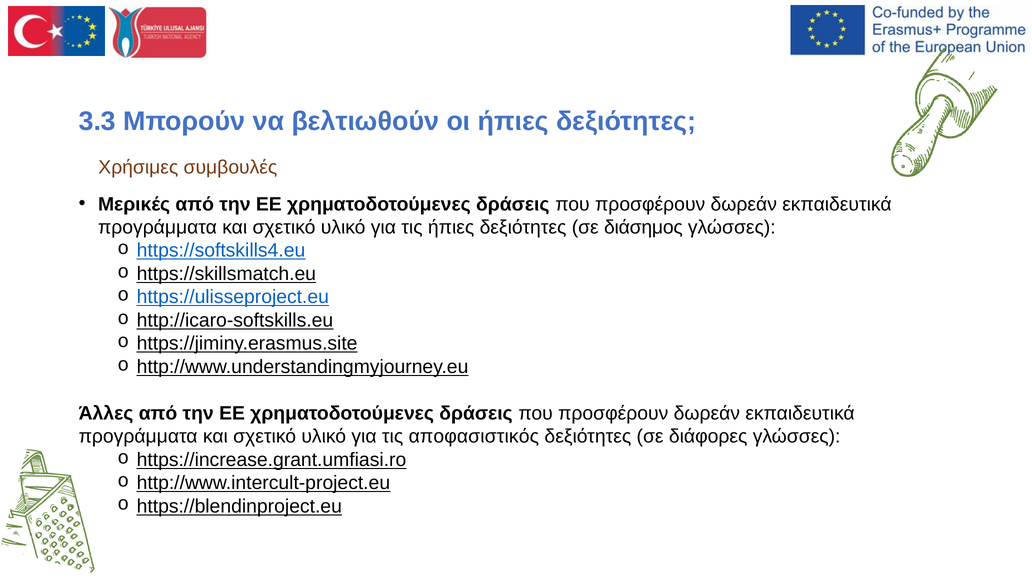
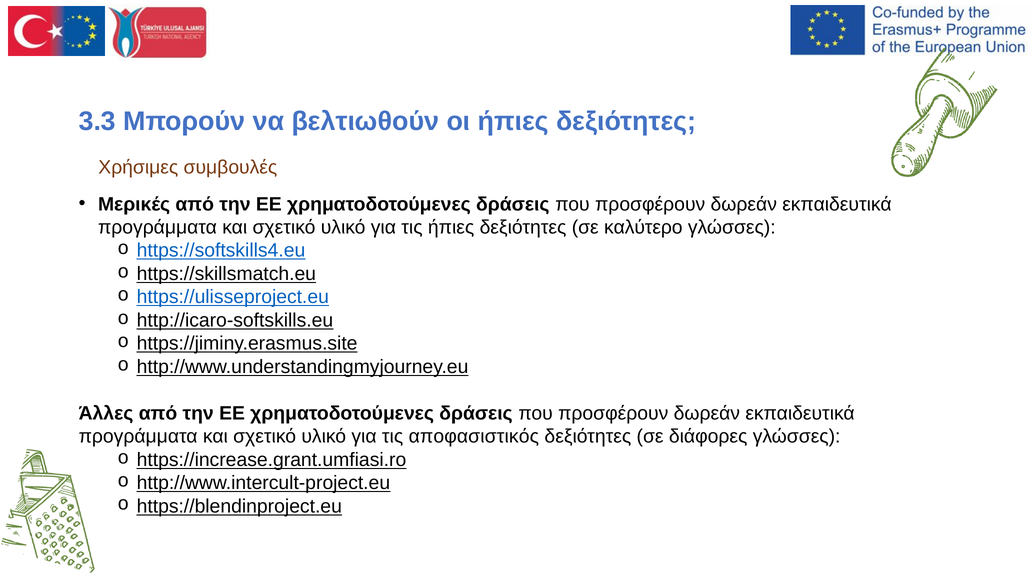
διάσημος: διάσημος -> καλύτερο (643, 227)
